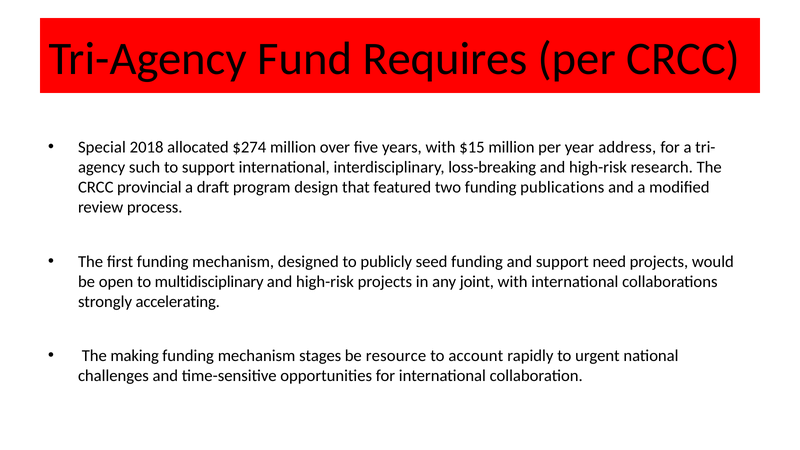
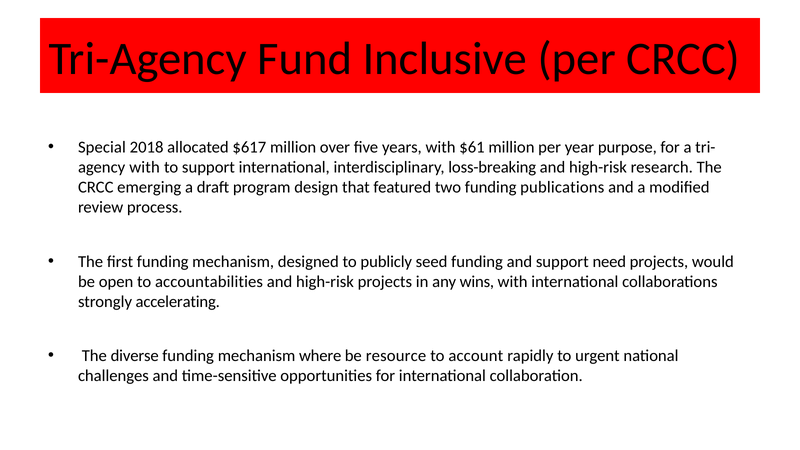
Requires: Requires -> Inclusive (445, 59)
$274: $274 -> $617 (249, 147)
$15: $15 -> $61 (472, 147)
address: address -> purpose (627, 147)
such: such -> with (145, 167)
provincial: provincial -> emerging (149, 187)
multidisciplinary: multidisciplinary -> accountabilities (209, 282)
joint: joint -> wins (477, 282)
making: making -> diverse (135, 356)
stages: stages -> where (320, 356)
